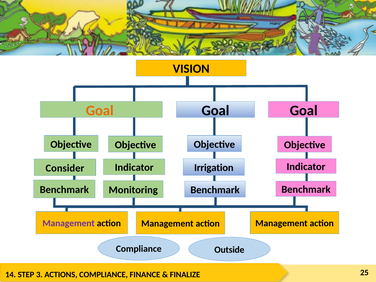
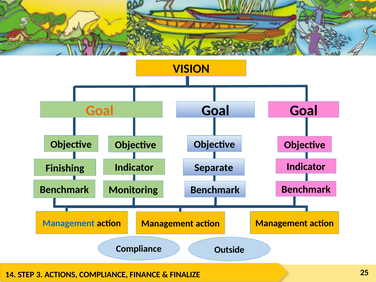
Irrigation: Irrigation -> Separate (214, 168)
Consider: Consider -> Finishing (65, 168)
Management colour: purple -> blue (69, 223)
